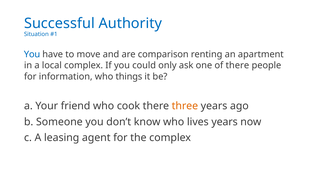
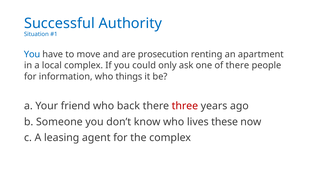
comparison: comparison -> prosecution (163, 55)
cook: cook -> back (128, 106)
three colour: orange -> red (185, 106)
lives years: years -> these (225, 122)
